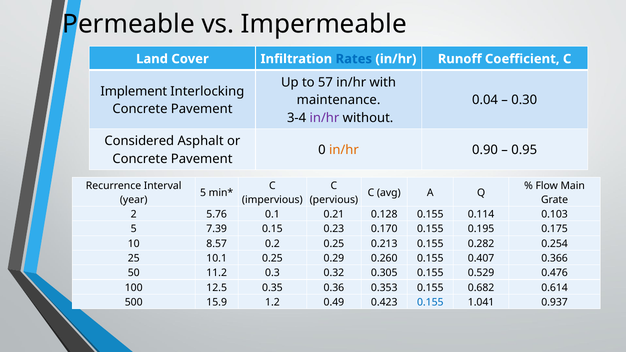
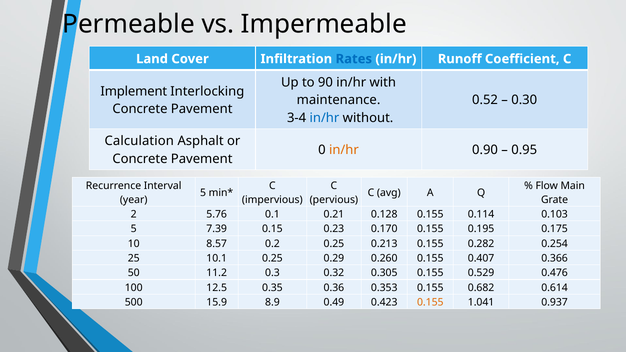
57: 57 -> 90 (325, 82)
0.04: 0.04 -> 0.52 (485, 100)
in/hr colour: purple -> blue (324, 118)
Considered: Considered -> Calculation (139, 141)
1.2: 1.2 -> 8.9 (272, 302)
0.155 colour: blue -> orange (430, 302)
